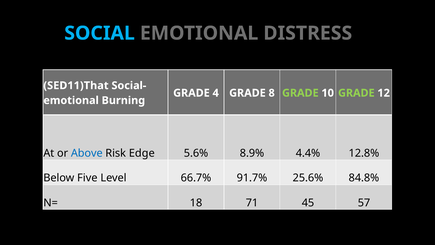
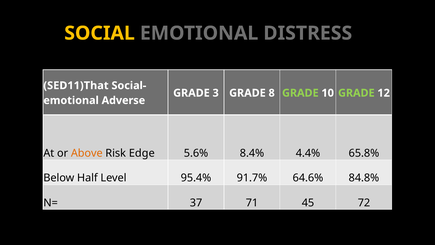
SOCIAL colour: light blue -> yellow (100, 33)
4: 4 -> 3 (216, 93)
Burning: Burning -> Adverse (123, 100)
Above colour: blue -> orange (87, 153)
8.9%: 8.9% -> 8.4% (252, 153)
12.8%: 12.8% -> 65.8% (364, 153)
Five: Five -> Half (87, 178)
66.7%: 66.7% -> 95.4% (196, 178)
25.6%: 25.6% -> 64.6% (308, 178)
18: 18 -> 37 (196, 203)
57: 57 -> 72 (364, 203)
